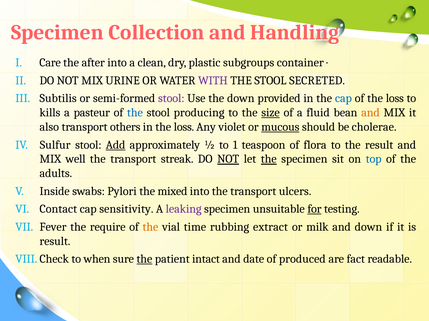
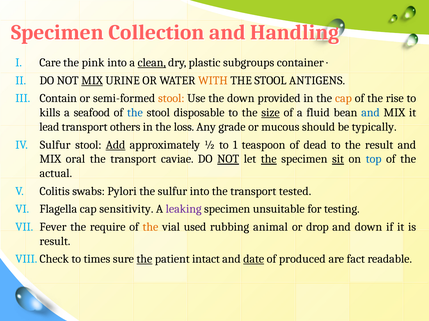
after: after -> pink (93, 63)
clean underline: none -> present (152, 63)
MIX underline: none -> present (92, 81)
WITH colour: purple -> orange (213, 81)
SECRETED: SECRETED -> ANTIGENS (317, 81)
Subtilis: Subtilis -> Contain (58, 99)
stool colour: purple -> orange (171, 99)
cap colour: blue -> orange (343, 99)
of the loss: loss -> rise (395, 99)
pasteur: pasteur -> seafood (92, 113)
producing: producing -> disposable (199, 113)
and colour: orange -> blue (371, 113)
also: also -> lead (49, 127)
violet: violet -> grade (232, 127)
mucous underline: present -> none (280, 127)
cholerae: cholerae -> typically (374, 127)
flora: flora -> dead (315, 145)
well: well -> oral (75, 159)
streak: streak -> caviae (177, 159)
sit underline: none -> present (338, 159)
adults: adults -> actual (56, 174)
Inside: Inside -> Colitis (55, 192)
the mixed: mixed -> sulfur (172, 192)
ulcers: ulcers -> tested (295, 192)
Contact: Contact -> Flagella (58, 209)
for underline: present -> none (314, 209)
time: time -> used (195, 227)
extract: extract -> animal (270, 227)
milk: milk -> drop (317, 227)
when: when -> times (97, 260)
date underline: none -> present (254, 260)
